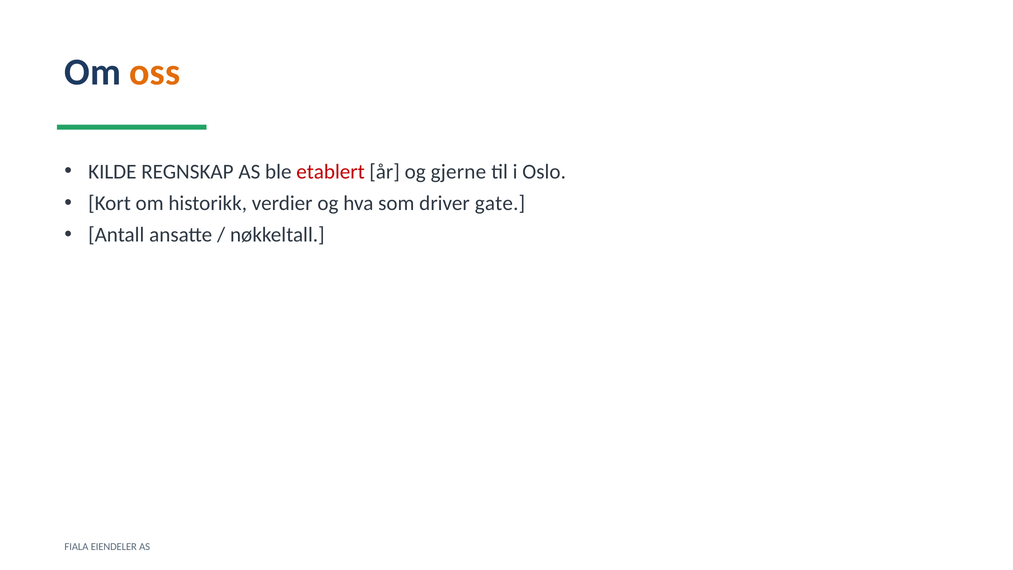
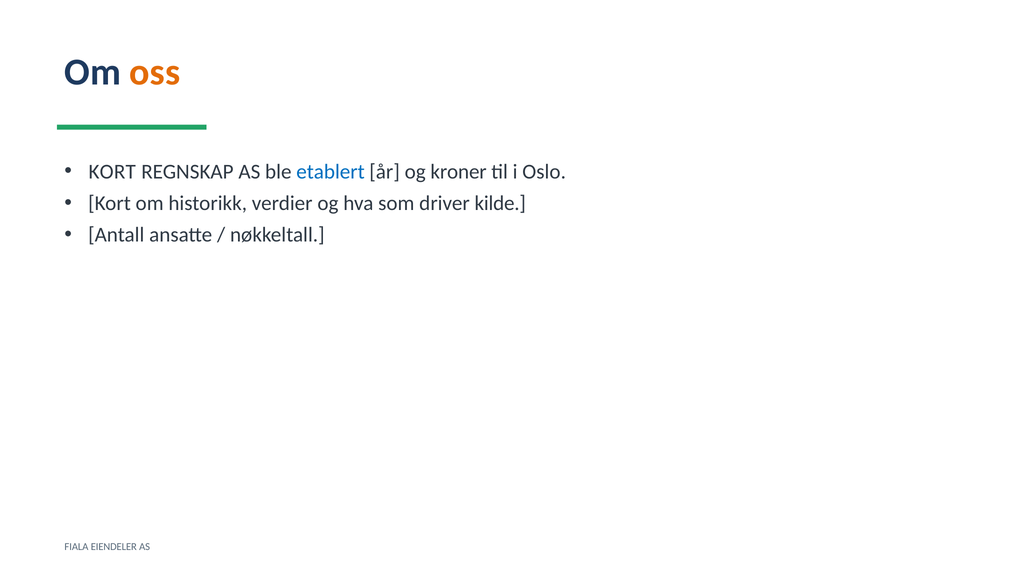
KILDE: KILDE -> KORT (112, 172)
etablert colour: red -> blue (331, 172)
gjerne: gjerne -> kroner (459, 172)
gate: gate -> kilde (500, 203)
